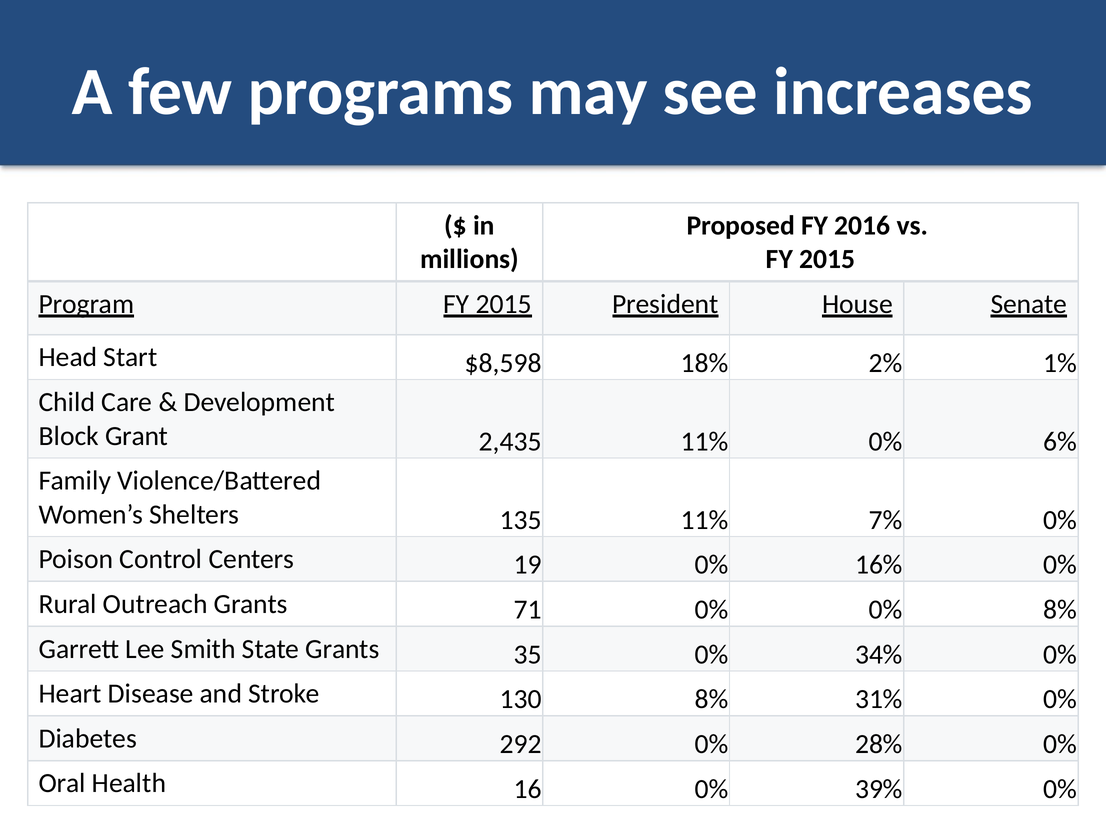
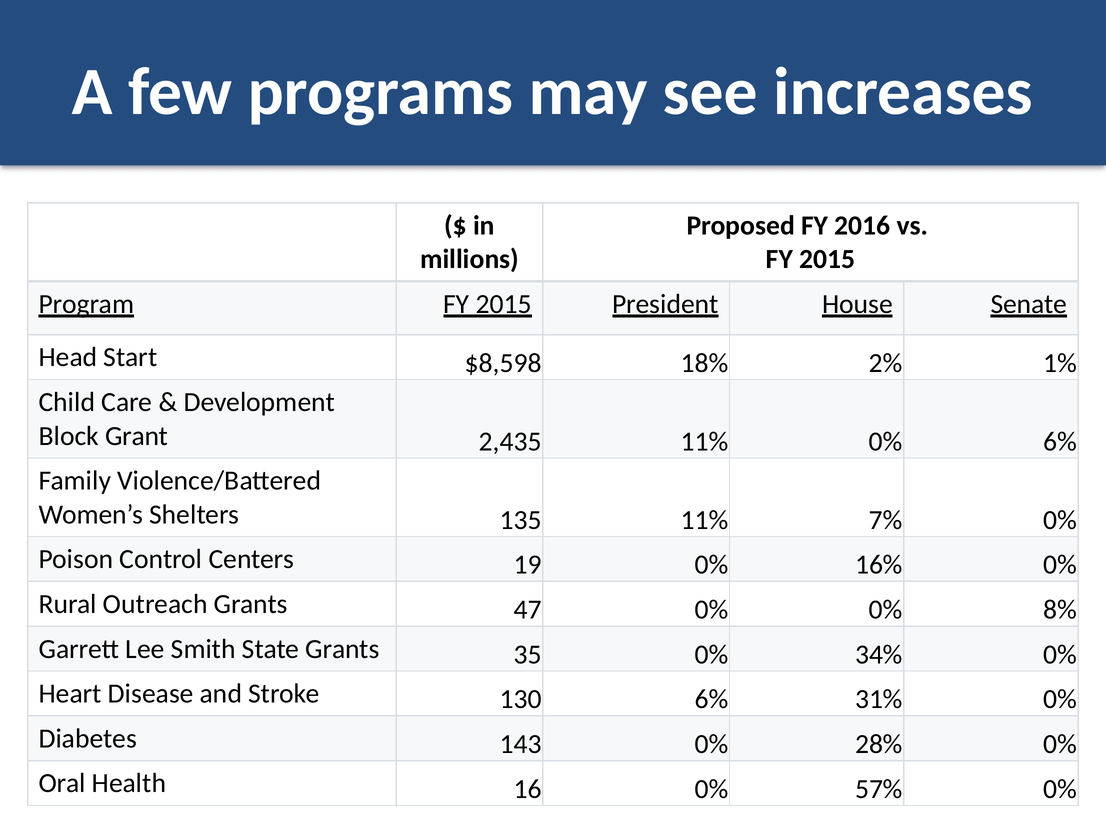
71: 71 -> 47 (528, 610)
130 8%: 8% -> 6% (711, 700)
292: 292 -> 143 (521, 745)
39%: 39% -> 57% (879, 789)
